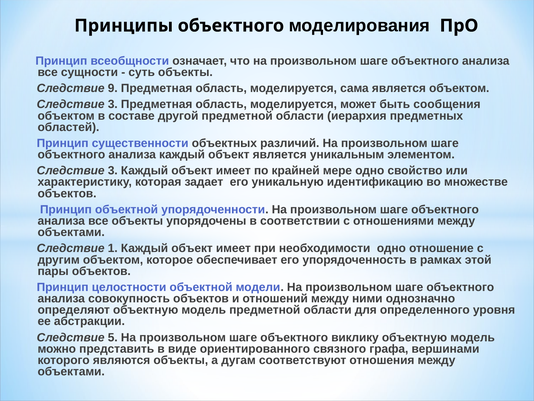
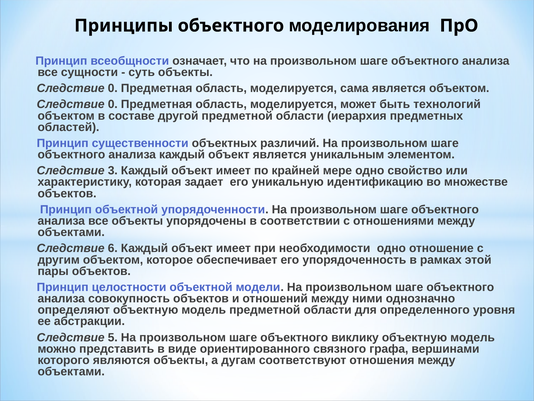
9: 9 -> 0 (113, 88)
3: 3 -> 0 (113, 104)
сообщения: сообщения -> технологий (447, 104)
1: 1 -> 6 (113, 248)
